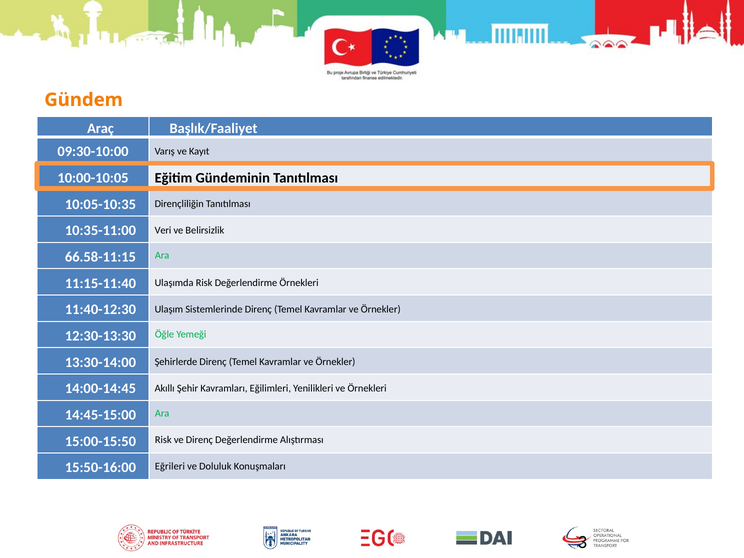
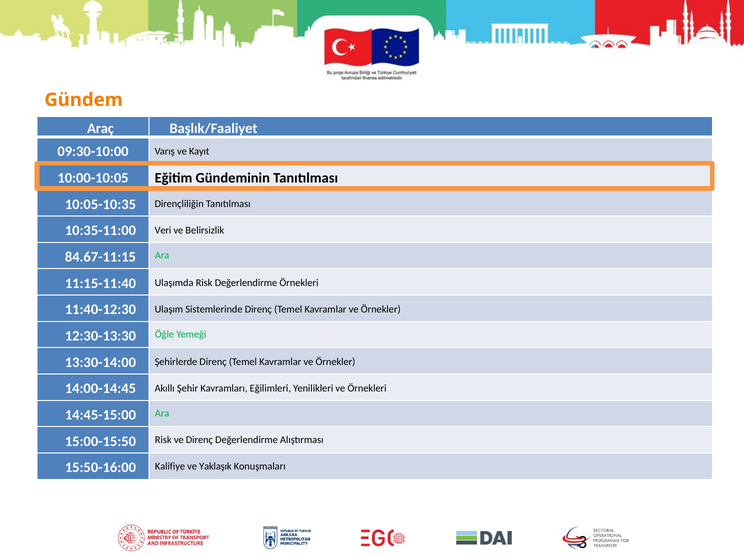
66.58-11:15: 66.58-11:15 -> 84.67-11:15 (100, 257)
Eğrileri: Eğrileri -> Kalifiye (170, 466)
Doluluk: Doluluk -> Yaklaşık (215, 466)
